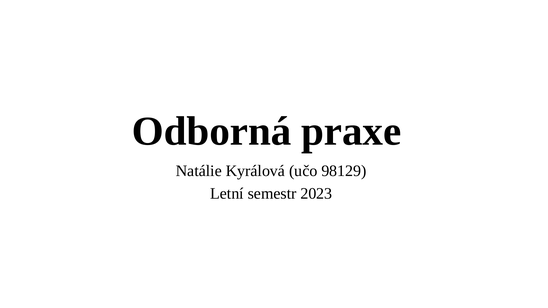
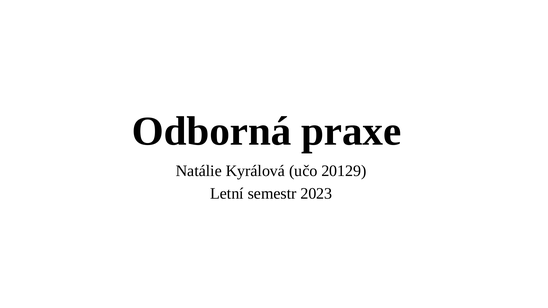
98129: 98129 -> 20129 (344, 171)
